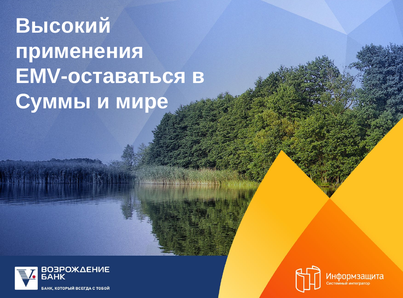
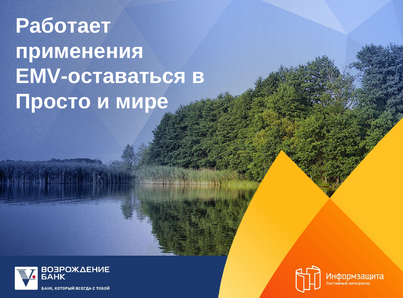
Высокий: Высокий -> Работает (63, 26)
Суммы: Суммы -> Просто (53, 102)
